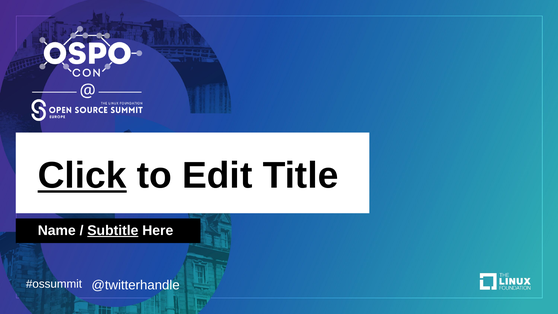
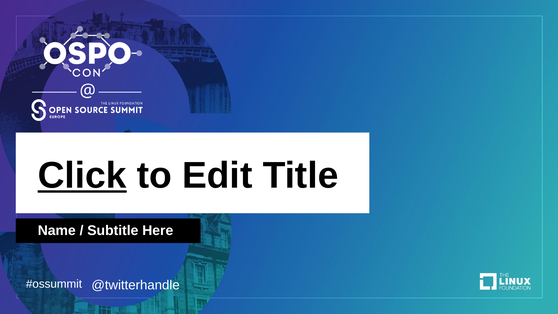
Subtitle underline: present -> none (113, 230)
